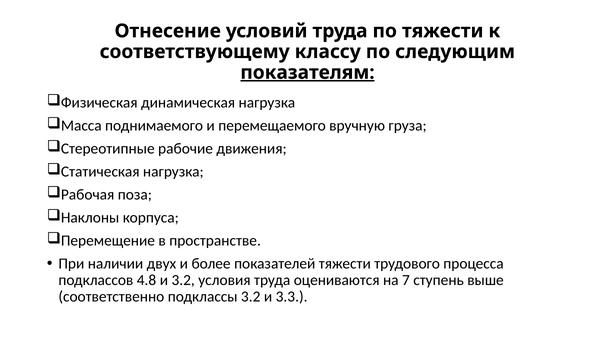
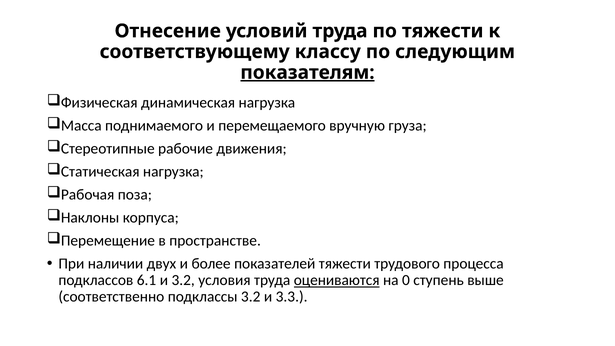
4.8: 4.8 -> 6.1 (147, 280)
оцениваются underline: none -> present (337, 280)
7: 7 -> 0 (406, 280)
